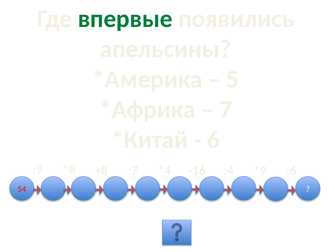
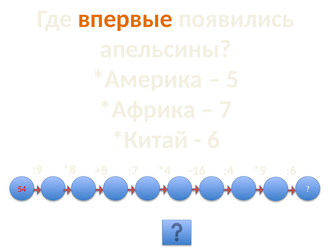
впервые colour: green -> orange (125, 19)
